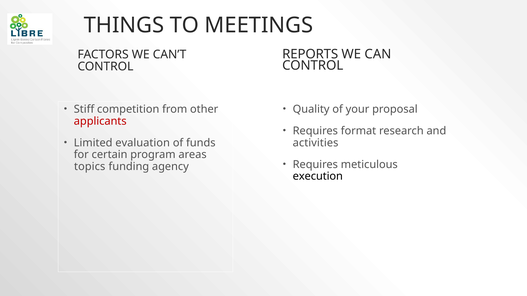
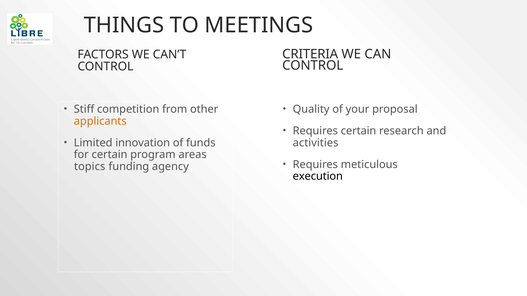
REPORTS: REPORTS -> CRITERIA (310, 54)
applicants colour: red -> orange (100, 121)
Requires format: format -> certain (359, 131)
evaluation: evaluation -> innovation (143, 143)
